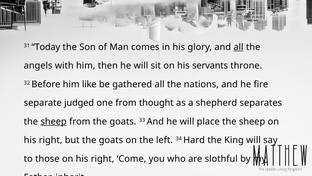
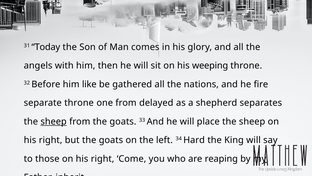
all underline: present -> none (238, 47)
servants: servants -> weeping (210, 65)
separate judged: judged -> throne (79, 103)
thought: thought -> delayed (156, 103)
slothful: slothful -> reaping (221, 158)
